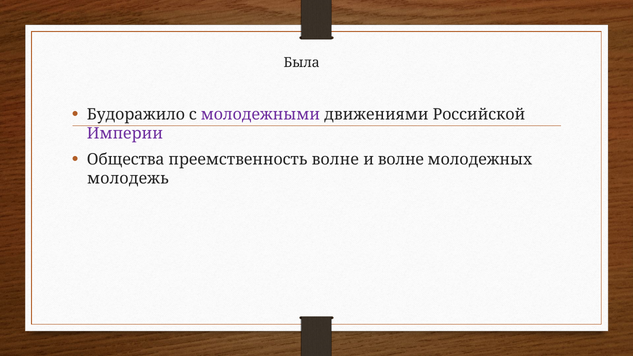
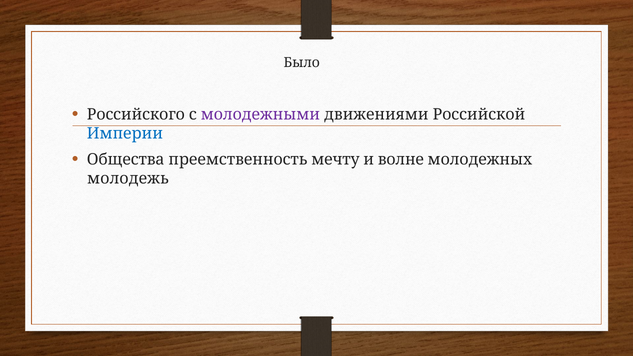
Была: Была -> Было (302, 63)
Будоражило: Будоражило -> Российского (136, 114)
Империи colour: purple -> blue (125, 133)
преемственность волне: волне -> мечту (335, 159)
